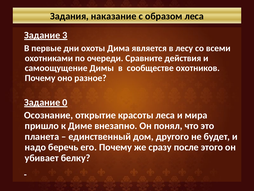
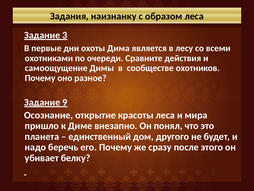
наказание: наказание -> наизнанку (114, 16)
0: 0 -> 9 (65, 102)
